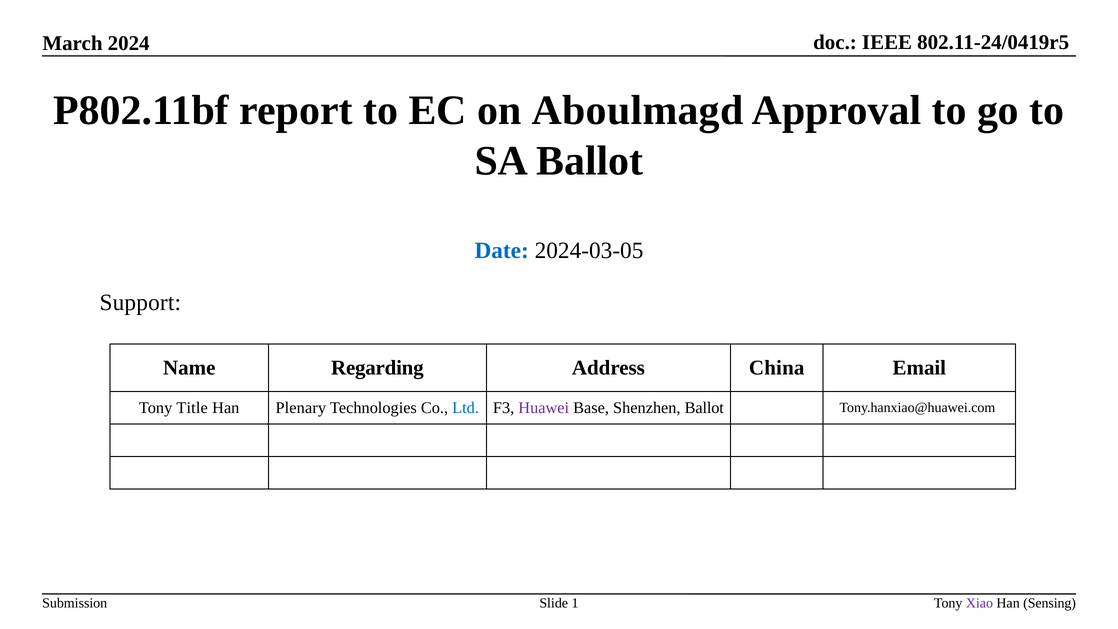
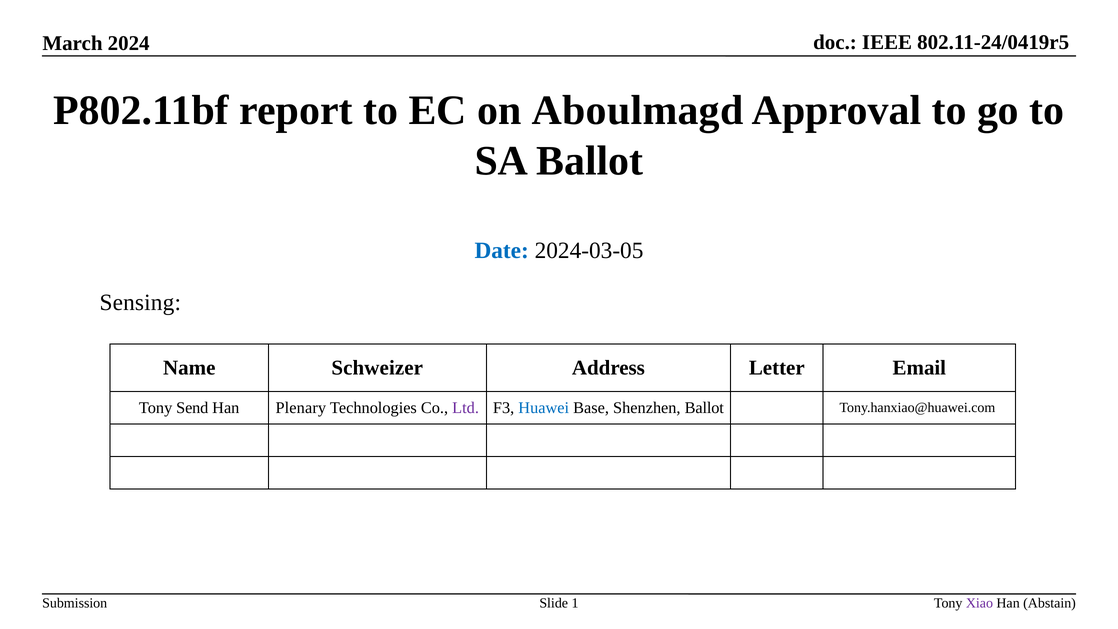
Support: Support -> Sensing (140, 302)
Regarding: Regarding -> Schweizer (377, 368)
China: China -> Letter (777, 368)
Title: Title -> Send (192, 408)
Ltd colour: blue -> purple (466, 408)
Huawei colour: purple -> blue (544, 408)
Sensing: Sensing -> Abstain (1050, 603)
